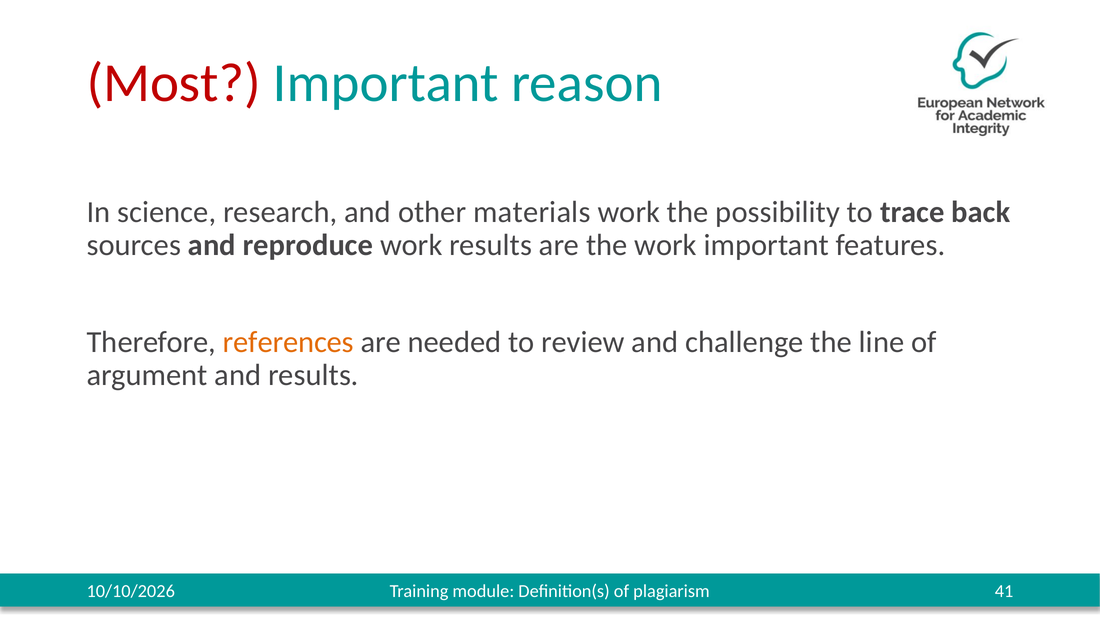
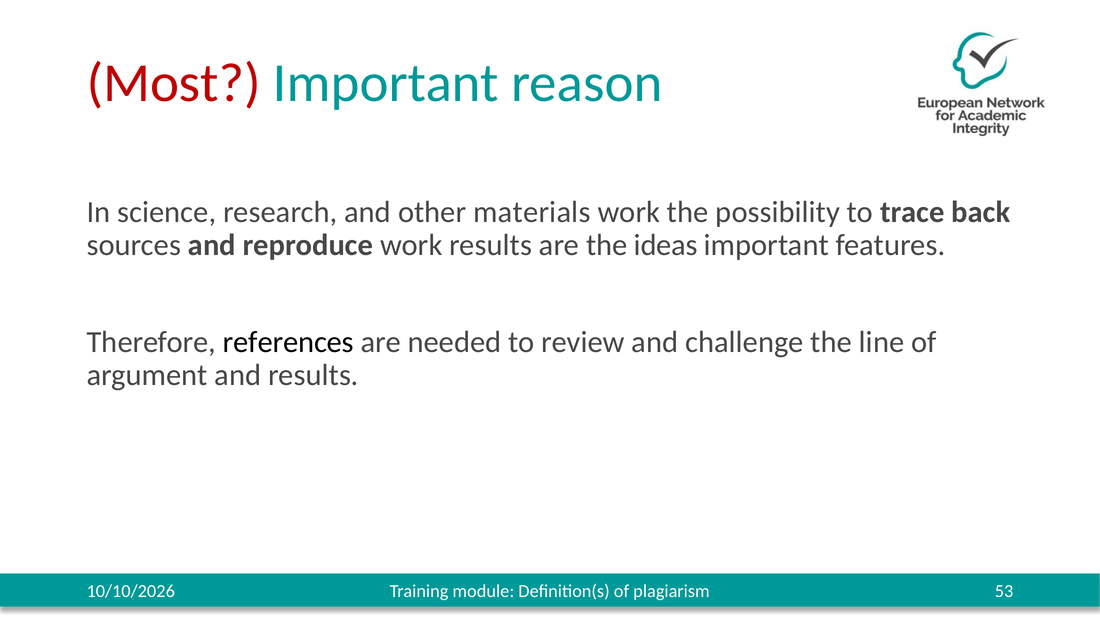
the work: work -> ideas (666, 245)
references colour: orange -> black (288, 342)
41: 41 -> 53 (1004, 591)
